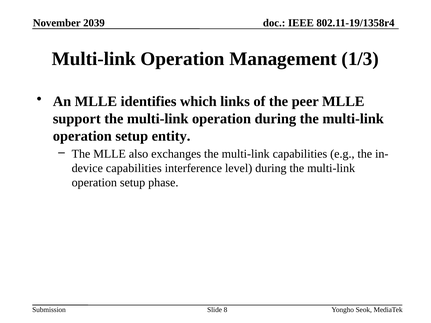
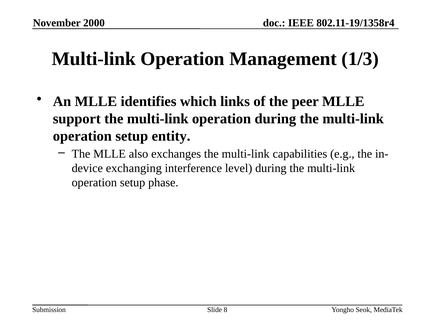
2039: 2039 -> 2000 (94, 23)
capabilities: capabilities -> exchanging (134, 168)
